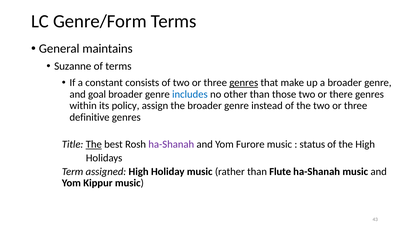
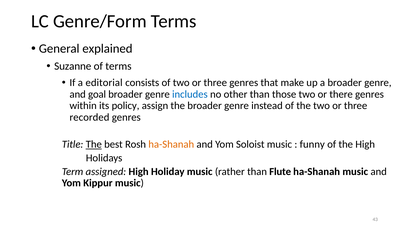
maintains: maintains -> explained (107, 49)
constant: constant -> editorial (104, 83)
genres underline: present -> none (244, 83)
definitive: definitive -> recorded (89, 117)
ha-Shanah colour: purple -> orange (171, 144)
Furore: Furore -> Soloist (250, 144)
status: status -> funny (312, 144)
